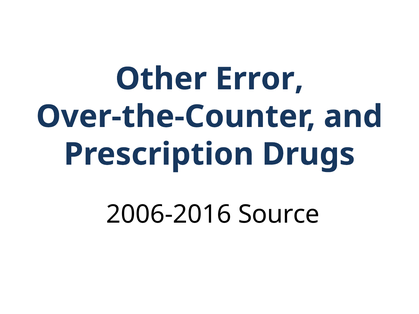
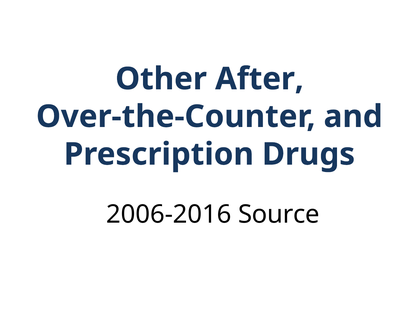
Error: Error -> After (259, 79)
